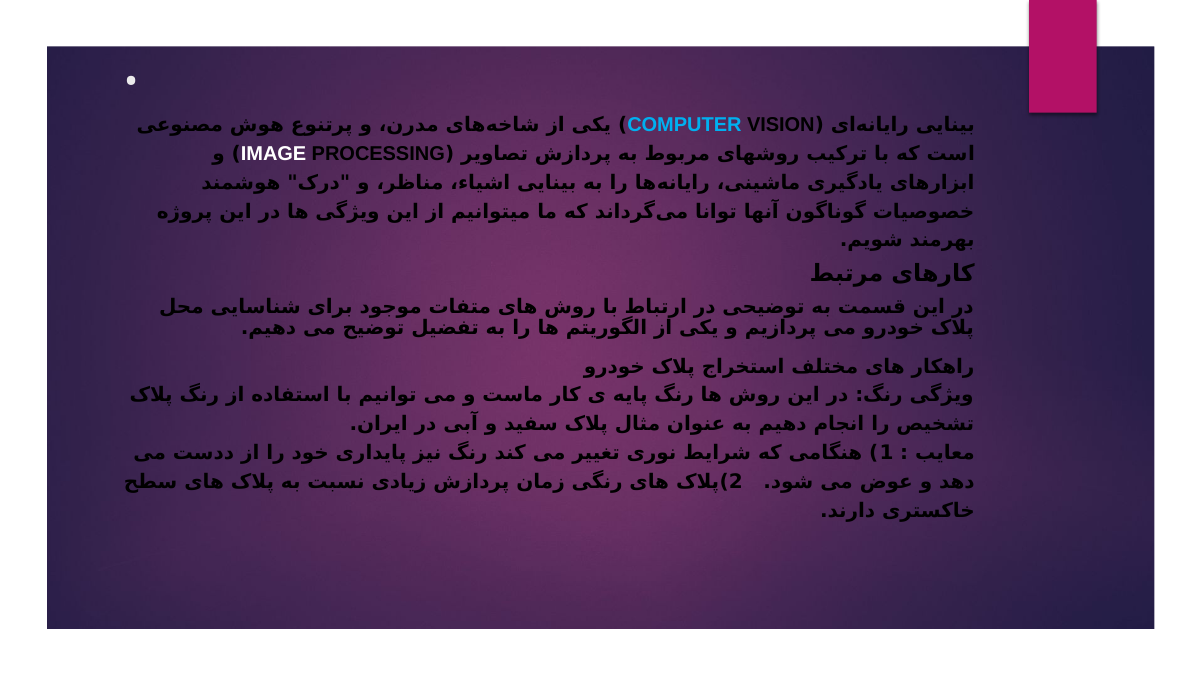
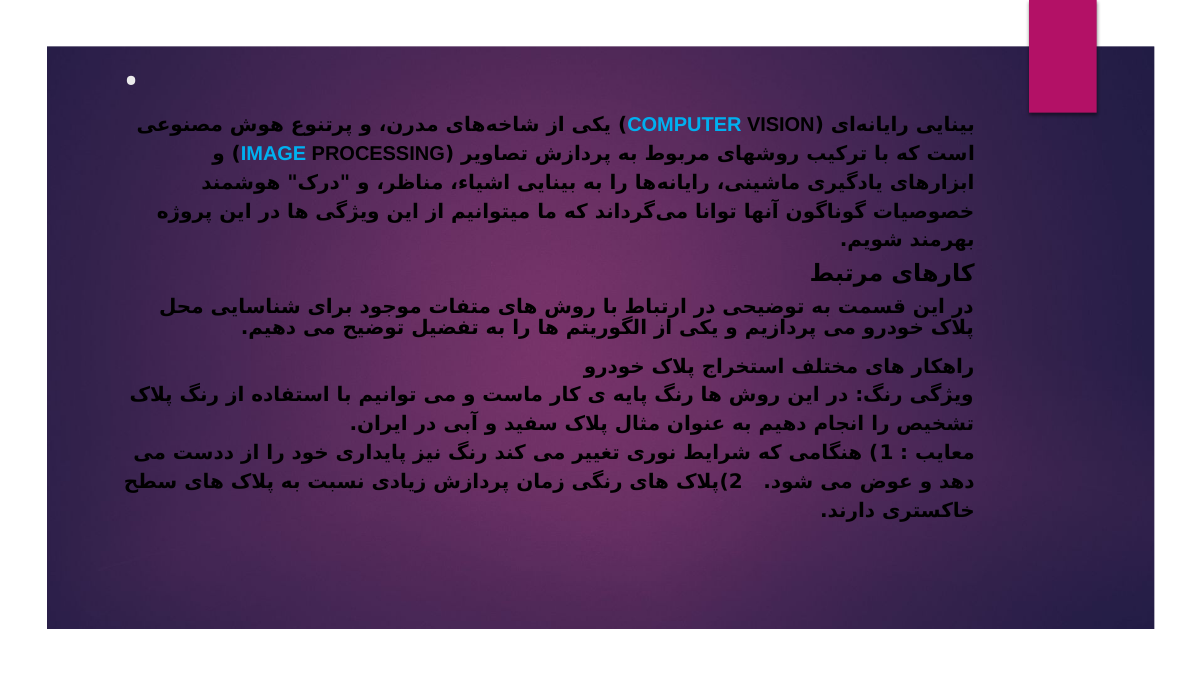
IMAGE colour: white -> light blue (274, 154)
